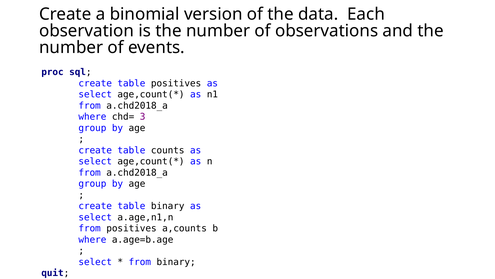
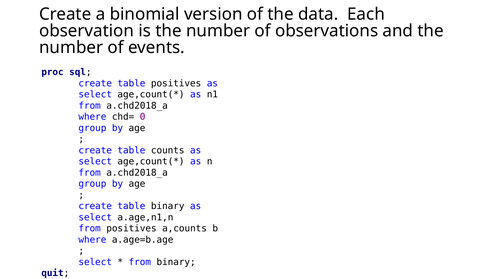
3: 3 -> 0 (143, 117)
